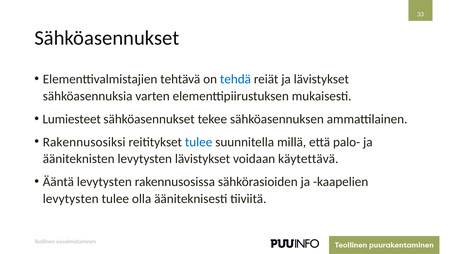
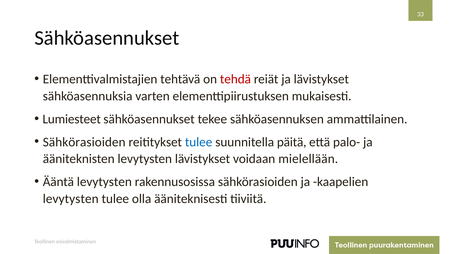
tehdä colour: blue -> red (235, 79)
Rakennusosiksi: Rakennusosiksi -> Sähkörasioiden (84, 142)
millä: millä -> päitä (292, 142)
käytettävä: käytettävä -> mielellään (308, 159)
